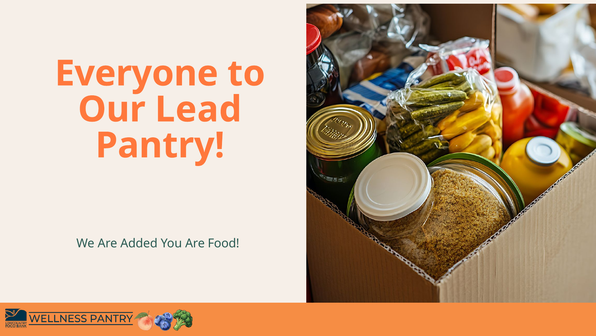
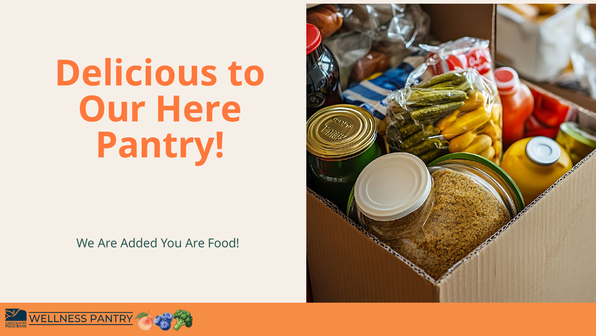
Everyone: Everyone -> Delicious (136, 73)
Lead: Lead -> Here (198, 109)
